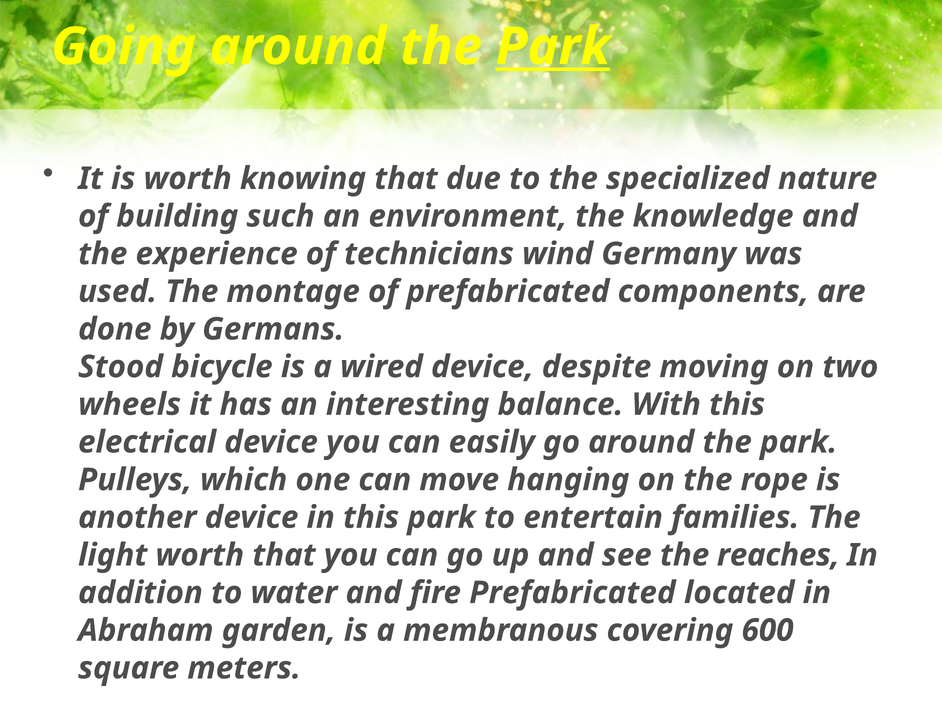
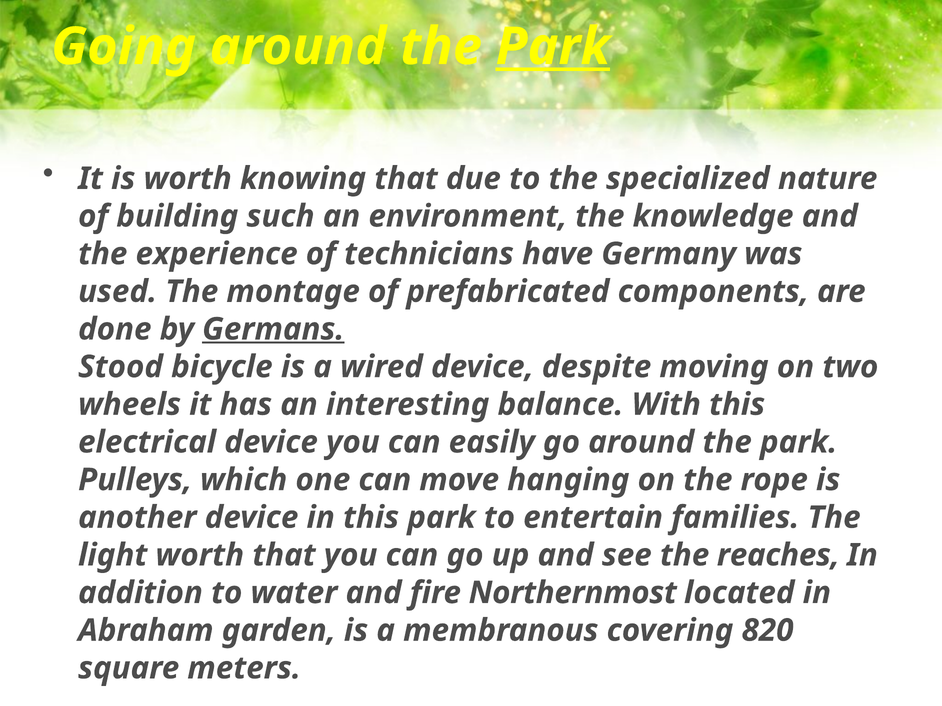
wind: wind -> have (558, 254)
Germans underline: none -> present (273, 329)
fire Prefabricated: Prefabricated -> Northernmost (573, 593)
600: 600 -> 820 (768, 631)
